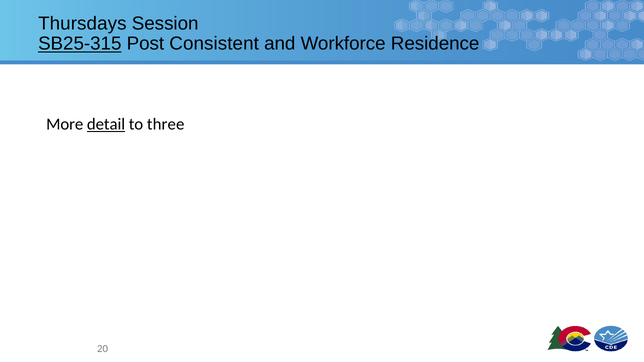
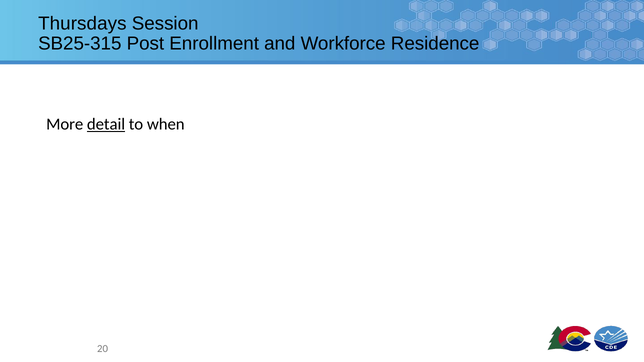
SB25-315 underline: present -> none (80, 44)
Consistent: Consistent -> Enrollment (214, 44)
three: three -> when (166, 124)
